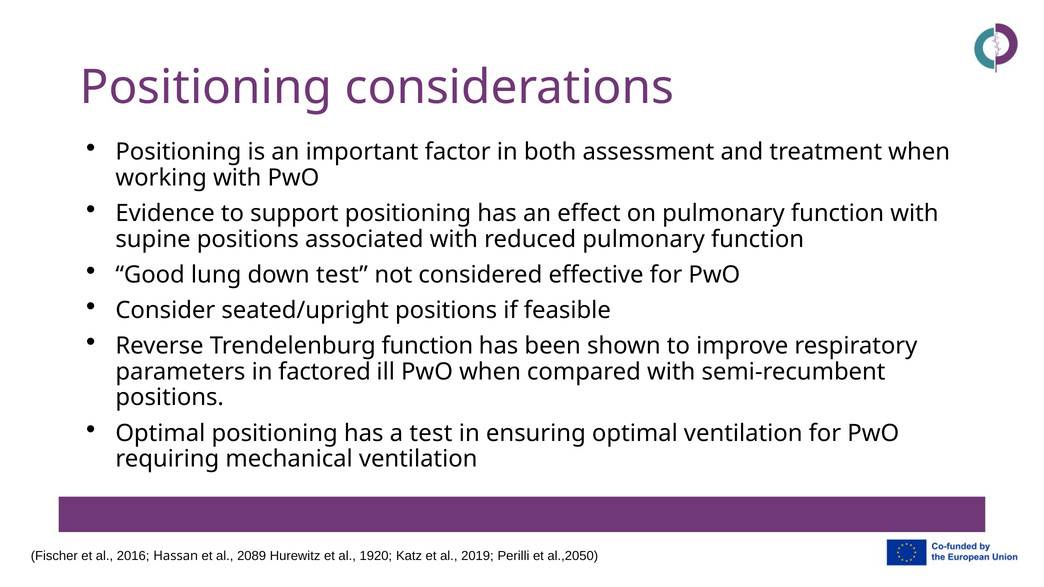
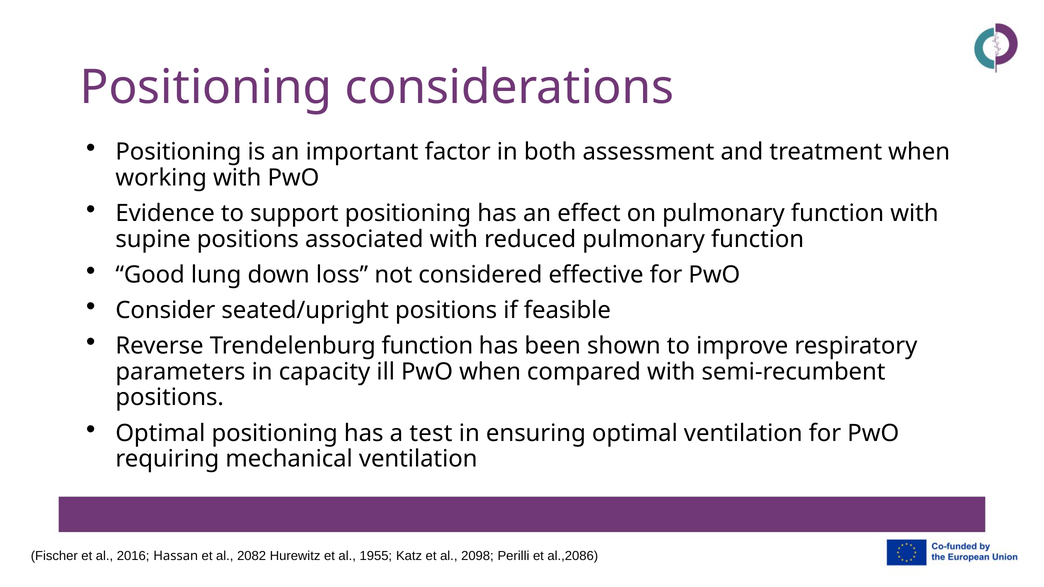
down test: test -> loss (342, 275)
factored: factored -> capacity (324, 372)
2089: 2089 -> 2082 (252, 556)
1920: 1920 -> 1955 (376, 556)
2019: 2019 -> 2098 (477, 556)
al.,2050: al.,2050 -> al.,2086 (573, 556)
